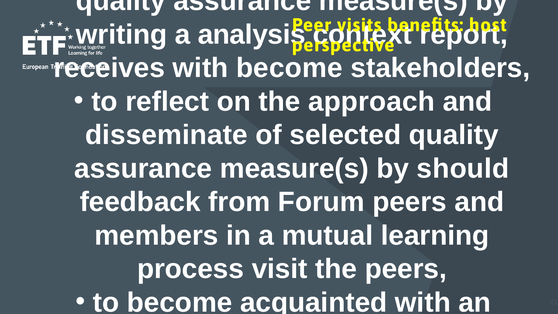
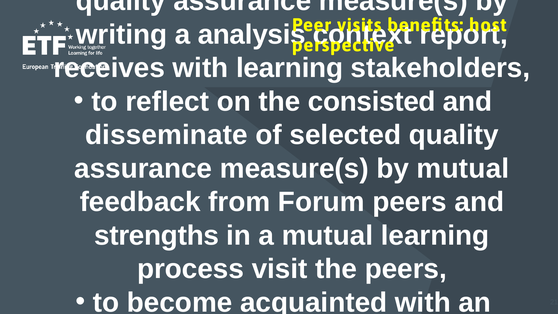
with become: become -> learning (290, 68)
approach: approach -> consisted (372, 102)
by should: should -> mutual (463, 168)
members: members -> strengths (157, 235)
